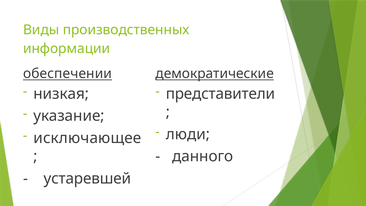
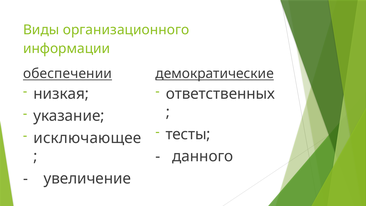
производственных: производственных -> организационного (126, 30)
представители: представители -> ответственных (220, 94)
люди: люди -> тесты (188, 134)
устаревшей: устаревшей -> увеличение (87, 178)
